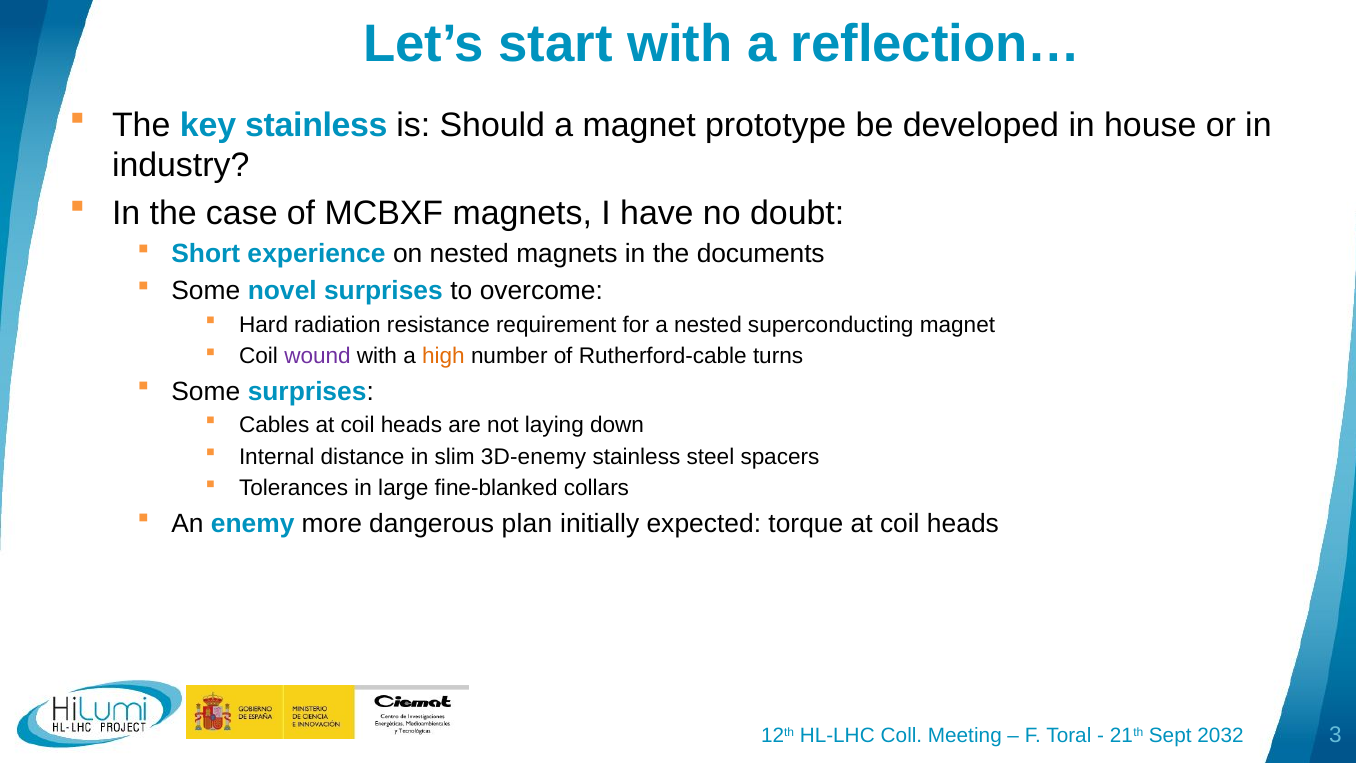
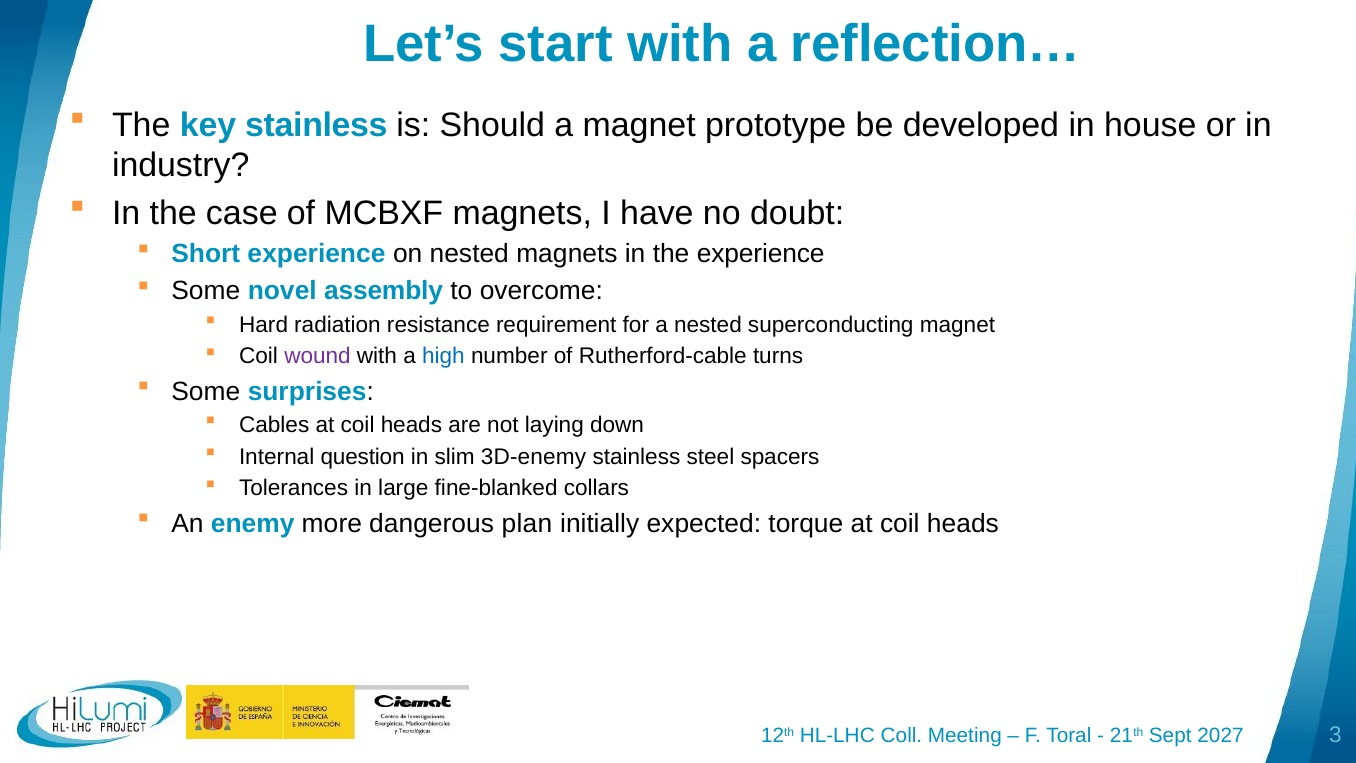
the documents: documents -> experience (761, 254)
novel surprises: surprises -> assembly (384, 291)
high colour: orange -> blue (443, 356)
distance: distance -> question (363, 457)
2032: 2032 -> 2027 (1221, 736)
